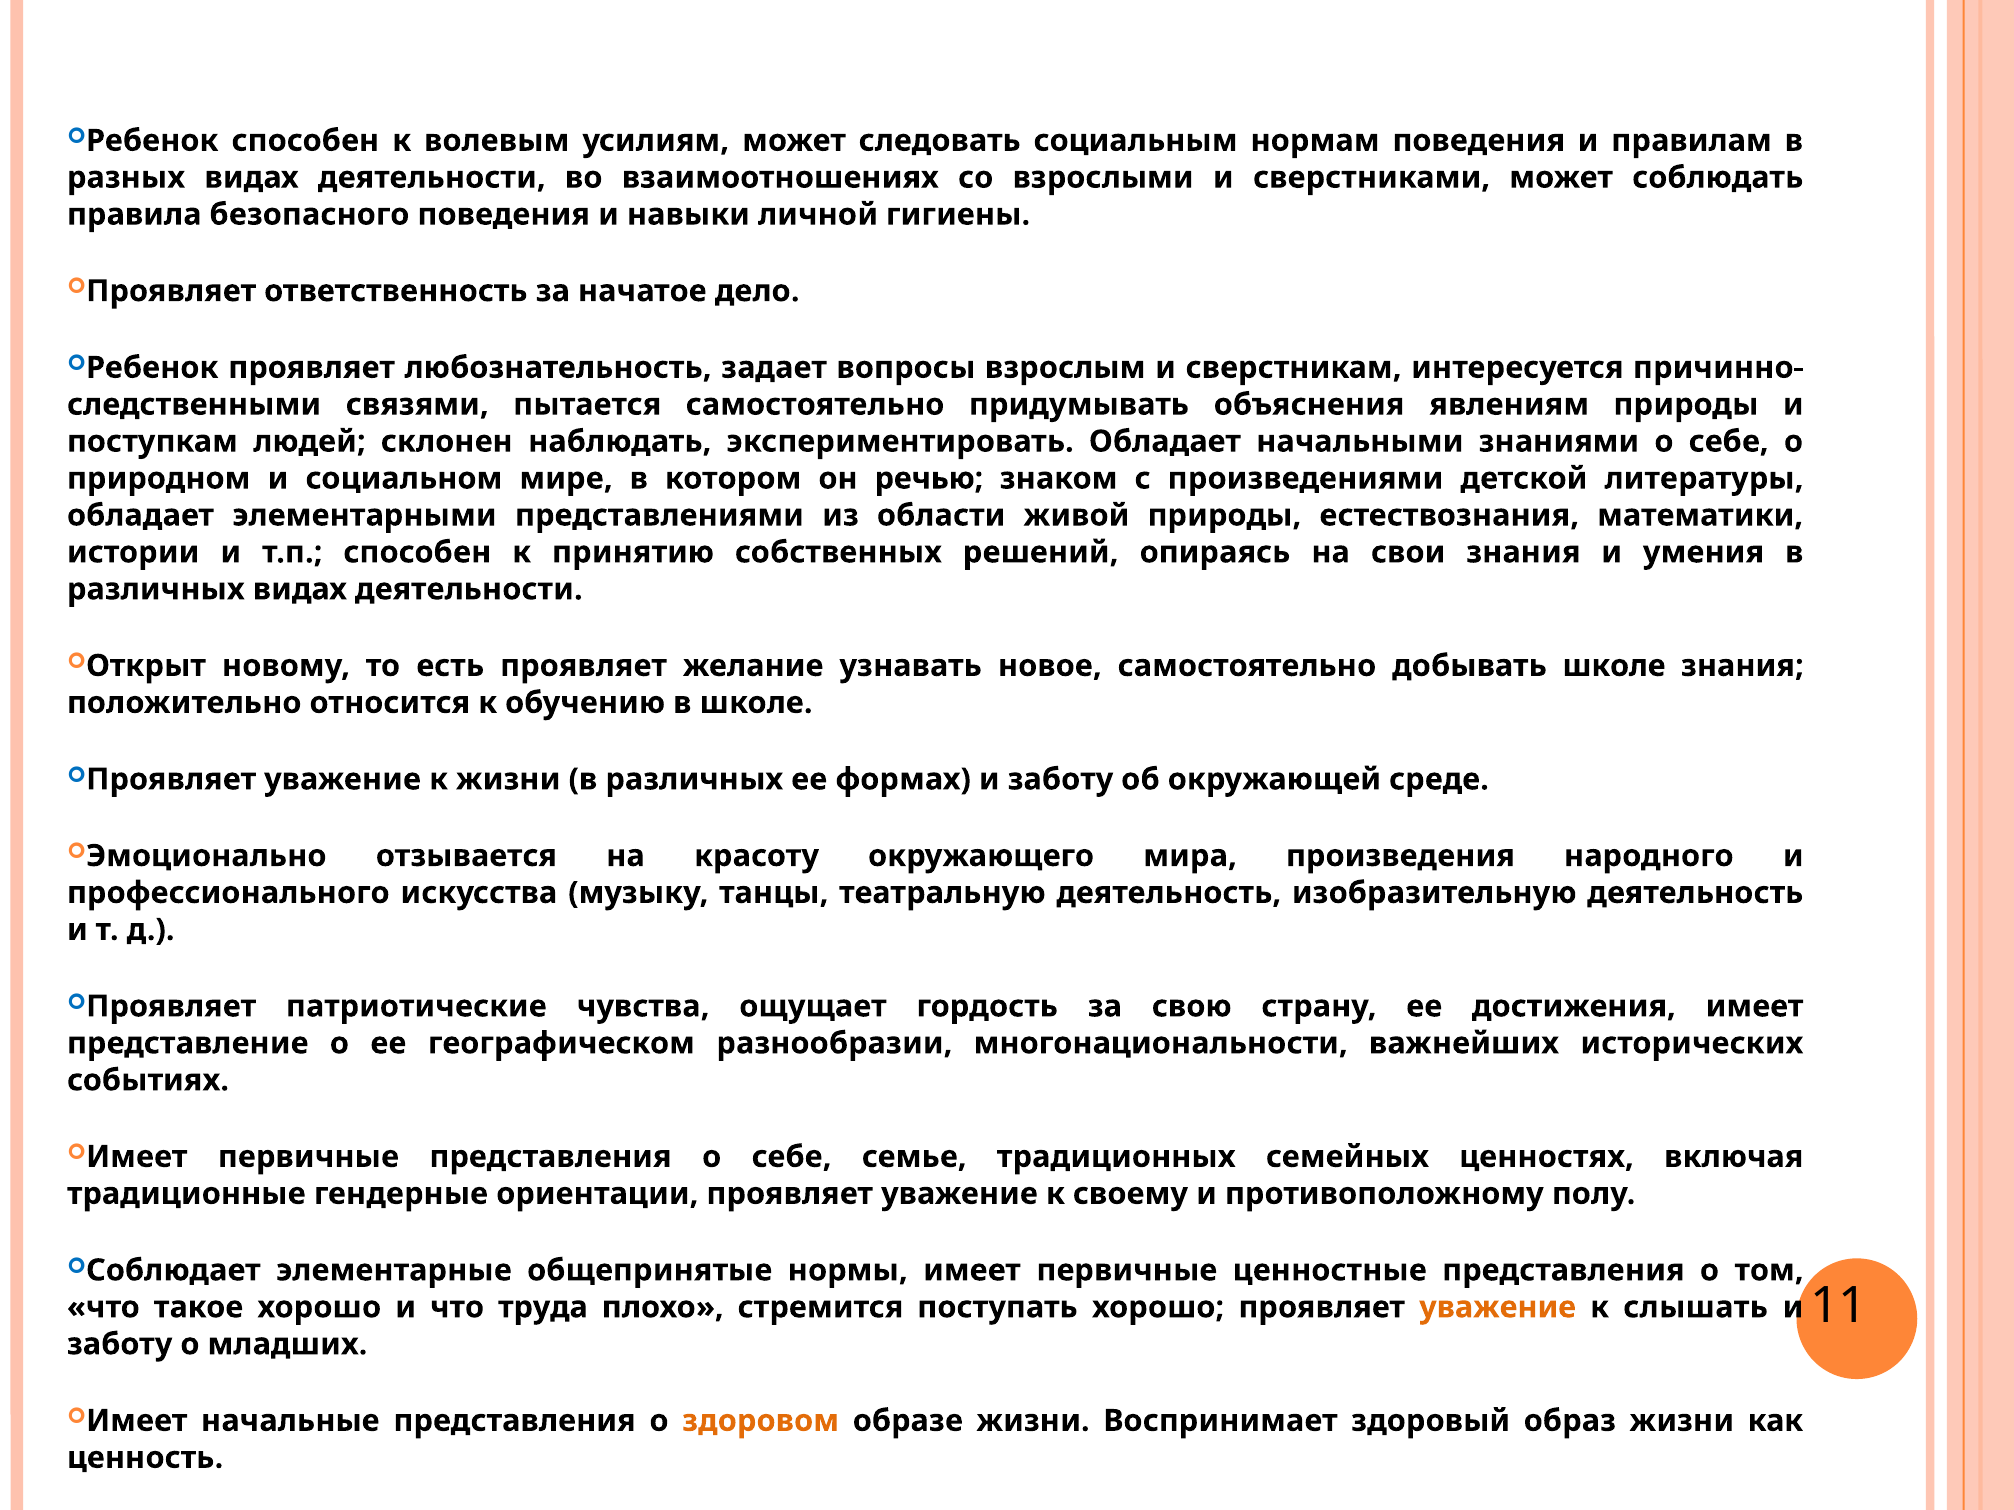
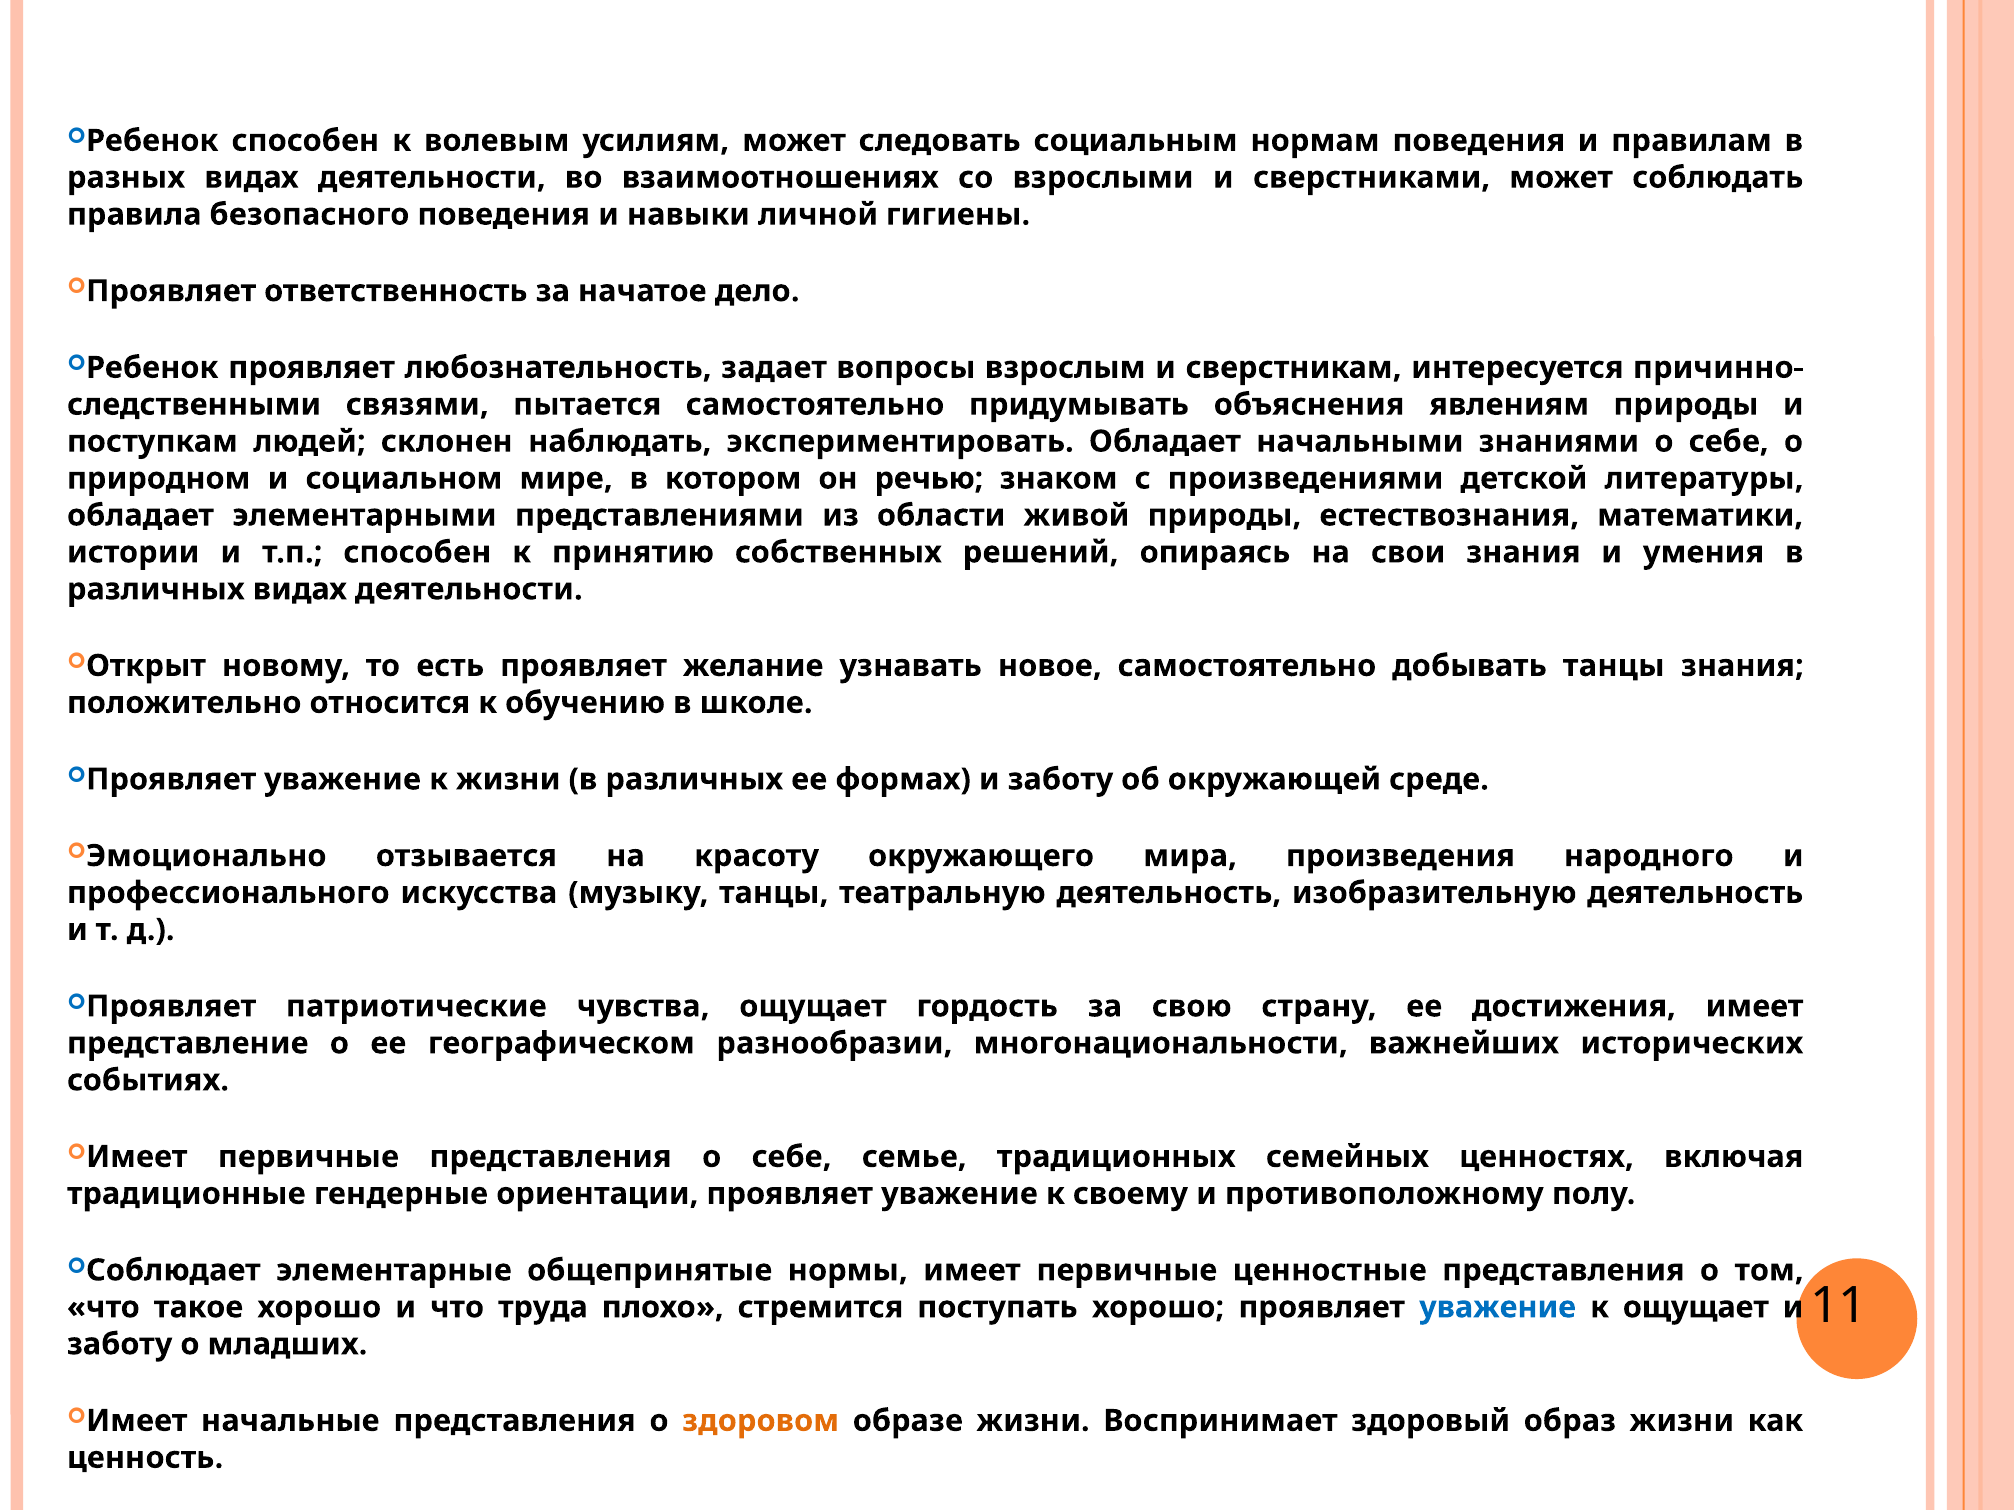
добывать школе: школе -> танцы (1614, 666)
уважение colour: orange -> blue (1498, 1308)
к слышать: слышать -> ощущает (1696, 1308)
